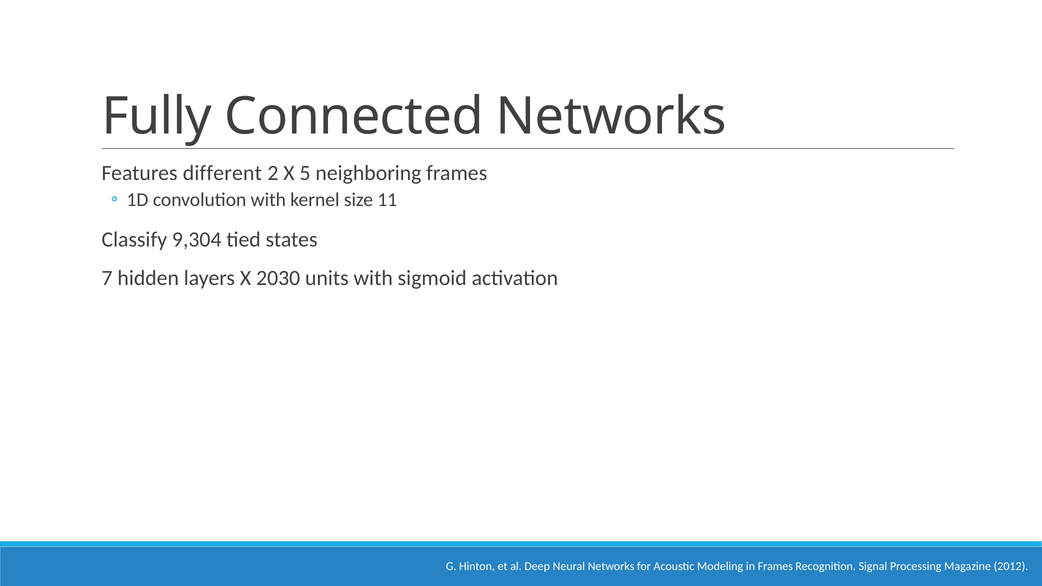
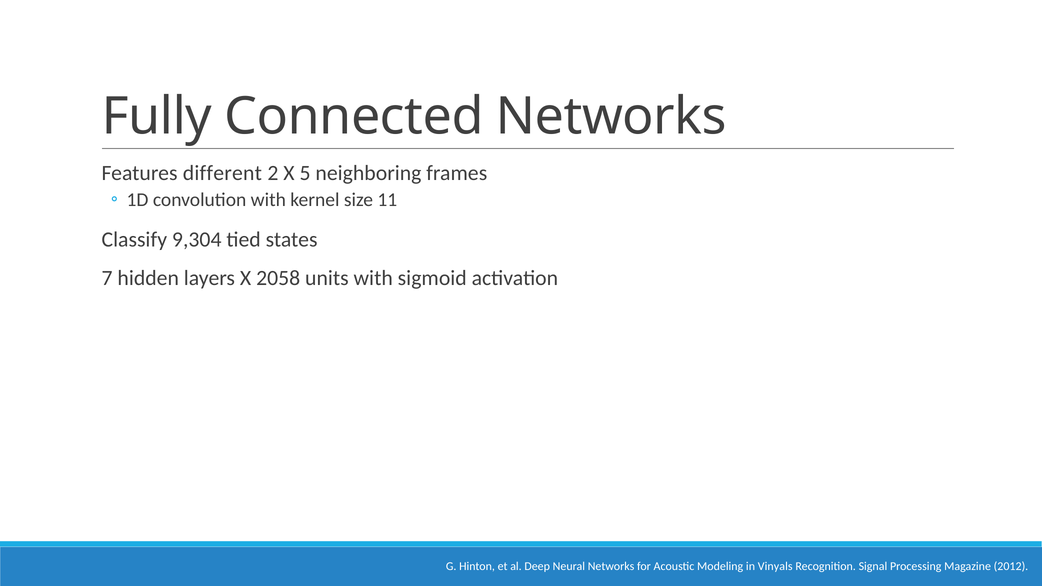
2030: 2030 -> 2058 (278, 278)
in Frames: Frames -> Vinyals (775, 567)
